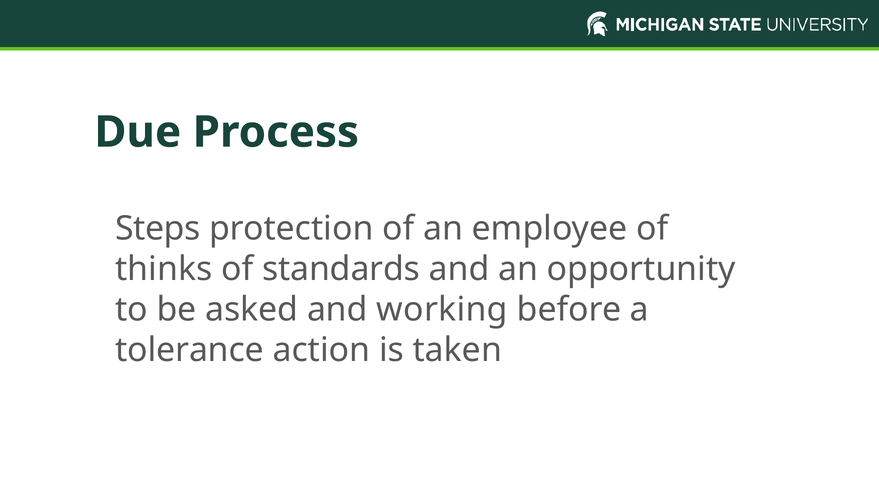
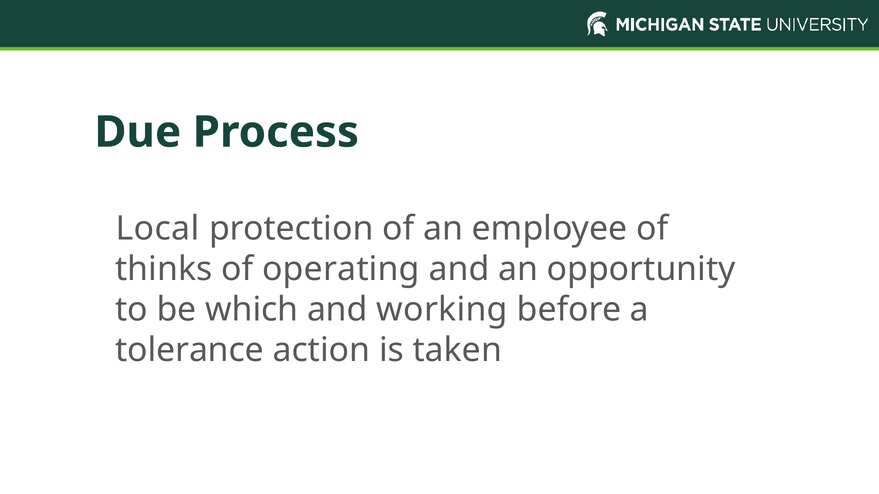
Steps: Steps -> Local (158, 229)
standards: standards -> operating (341, 269)
asked: asked -> which (252, 310)
